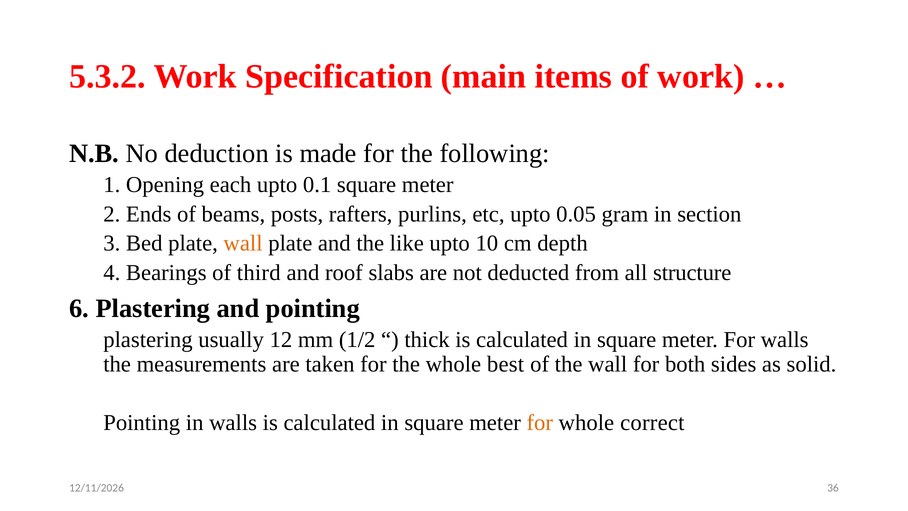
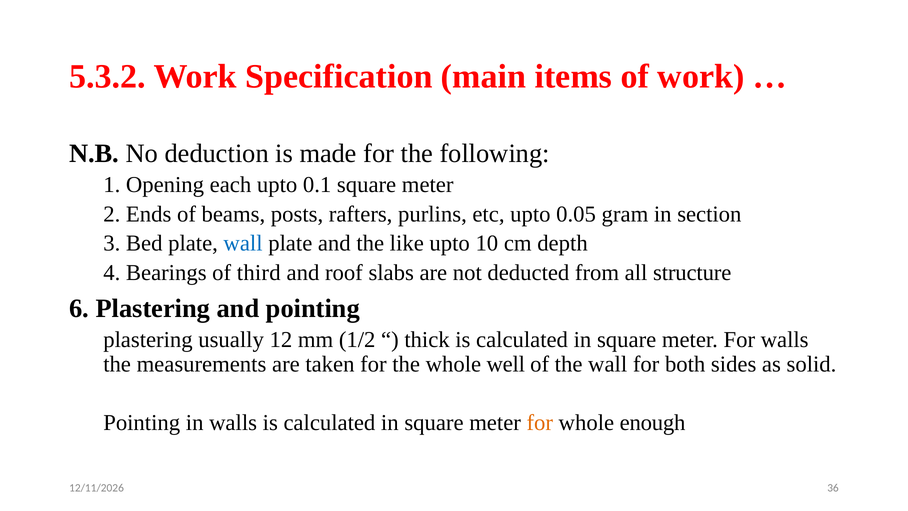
wall colour: orange -> blue (243, 243)
best: best -> well (506, 364)
correct: correct -> enough (653, 423)
